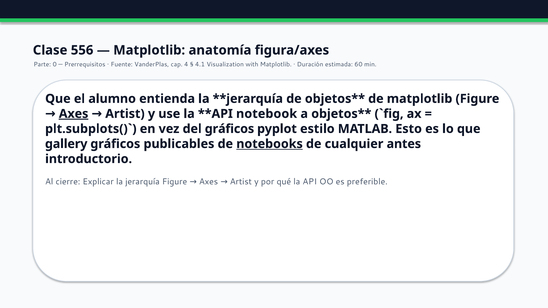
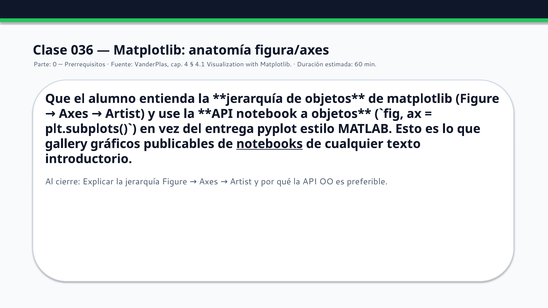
556: 556 -> 036 (82, 50)
Axes underline: present -> none (74, 114)
del gráficos: gráficos -> entrega (229, 129)
antes: antes -> texto (404, 144)
